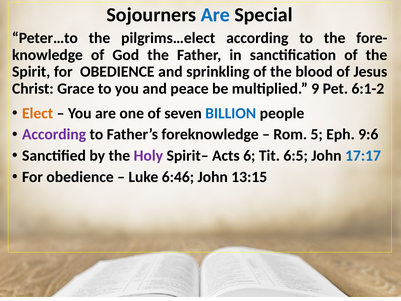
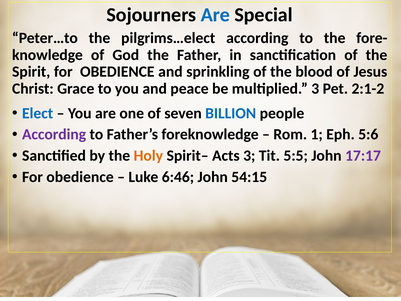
multiplied 9: 9 -> 3 (315, 89)
6:1-2: 6:1-2 -> 2:1-2 (368, 89)
Elect colour: orange -> blue (38, 113)
5: 5 -> 1 (317, 134)
9:6: 9:6 -> 5:6 (368, 134)
Holy colour: purple -> orange (148, 156)
Acts 6: 6 -> 3 (249, 156)
6:5: 6:5 -> 5:5 (296, 156)
17:17 colour: blue -> purple (363, 156)
13:15: 13:15 -> 54:15 (249, 177)
